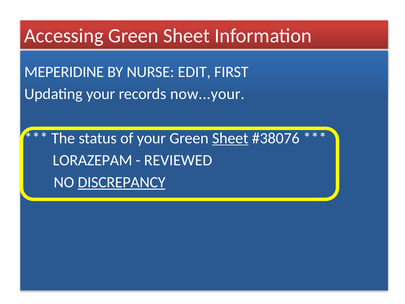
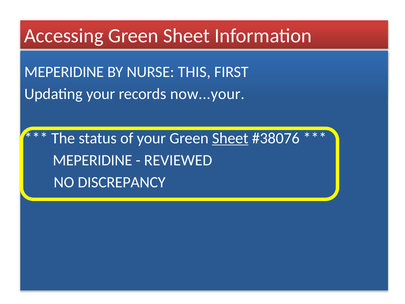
EDIT: EDIT -> THIS (194, 72)
LORAZEPAM: LORAZEPAM -> MEPERIDINE (93, 160)
DISCREPANCY underline: present -> none (122, 182)
